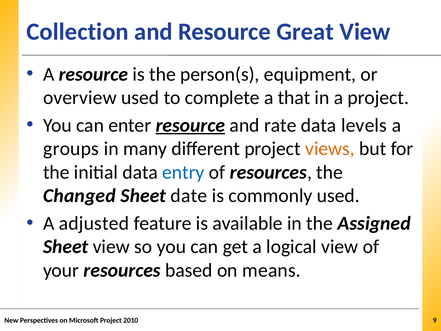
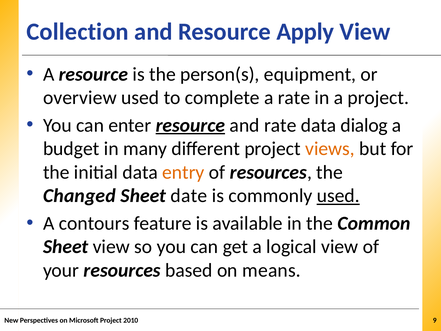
Great: Great -> Apply (305, 32)
a that: that -> rate (294, 98)
levels: levels -> dialog (364, 125)
groups: groups -> budget (71, 149)
entry colour: blue -> orange (183, 172)
used underline: none -> present (338, 196)
adjusted: adjusted -> contours (94, 223)
Assigned: Assigned -> Common (374, 223)
